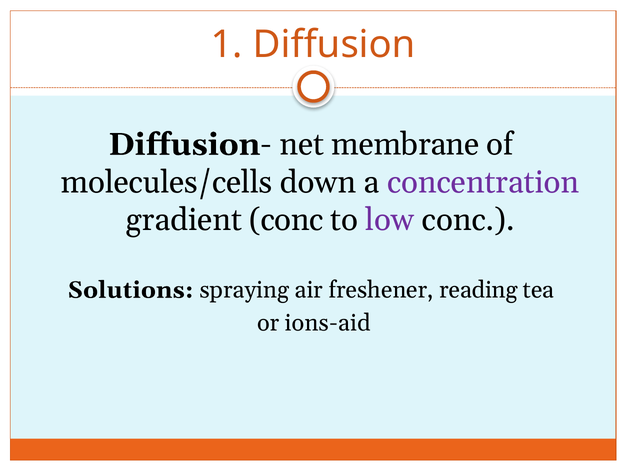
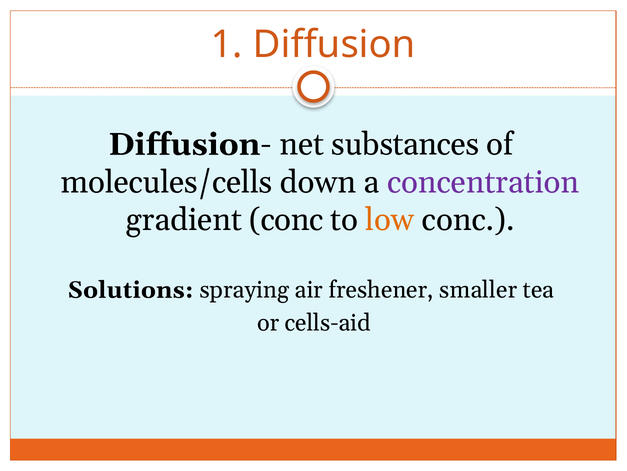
membrane: membrane -> substances (405, 144)
low colour: purple -> orange (390, 219)
reading: reading -> smaller (478, 290)
ions-aid: ions-aid -> cells-aid (328, 322)
